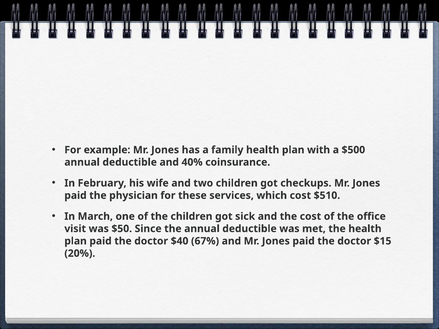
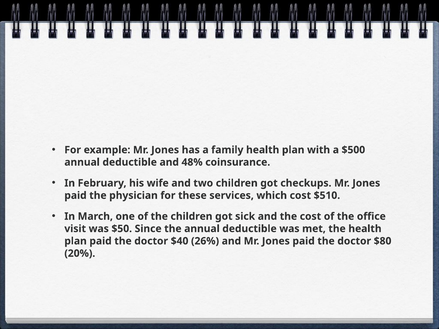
40%: 40% -> 48% (192, 162)
67%: 67% -> 26% (205, 241)
$15: $15 -> $80 (383, 241)
